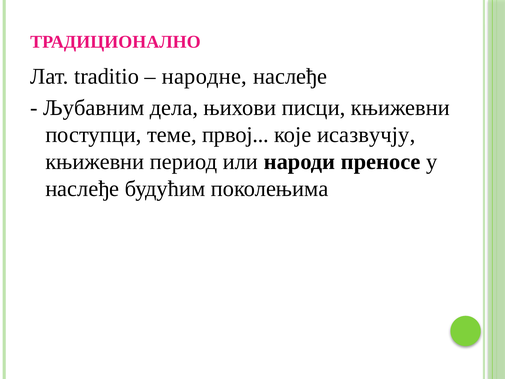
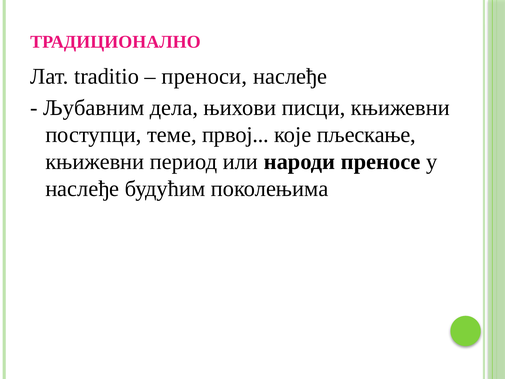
народне: народне -> преноси (204, 76)
исазвучју: исазвучју -> пљескање (366, 135)
